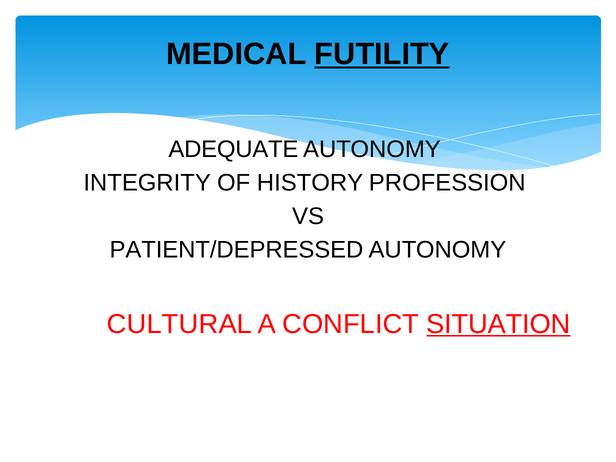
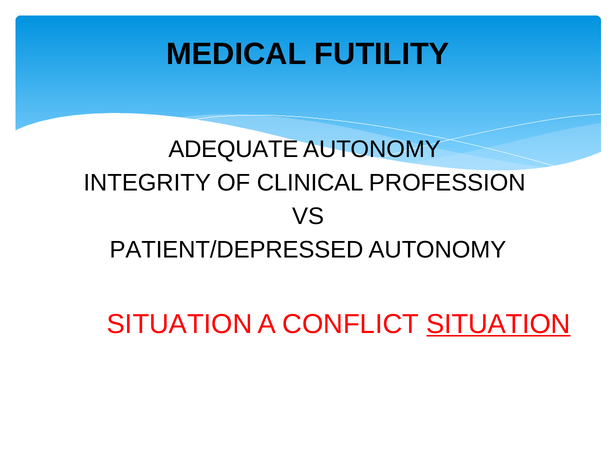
FUTILITY underline: present -> none (382, 54)
HISTORY: HISTORY -> CLINICAL (310, 183)
CULTURAL: CULTURAL -> SITUATION (180, 324)
